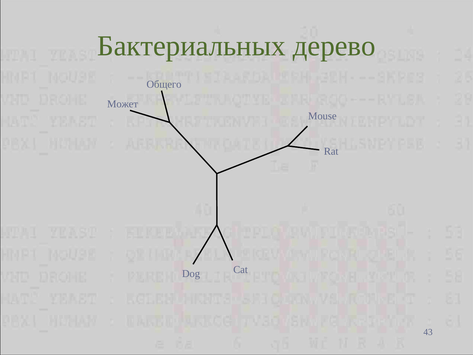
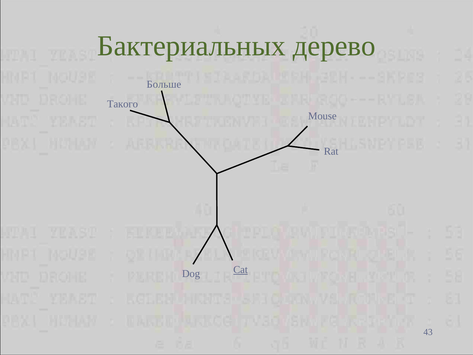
Общего: Общего -> Больше (164, 84)
Может: Может -> Такого (123, 104)
Cat underline: none -> present (241, 270)
